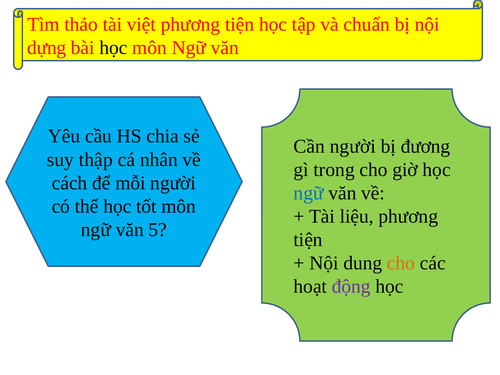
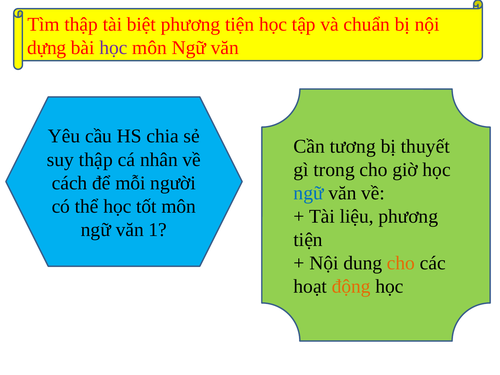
Tìm thảo: thảo -> thập (81, 24)
việt: việt -> biệt (141, 24)
học colour: black -> purple (114, 48)
Cần người: người -> tương (353, 146)
đương: đương -> thuyết (425, 146)
5: 5 -> 1 (158, 230)
động colour: purple -> orange (351, 286)
